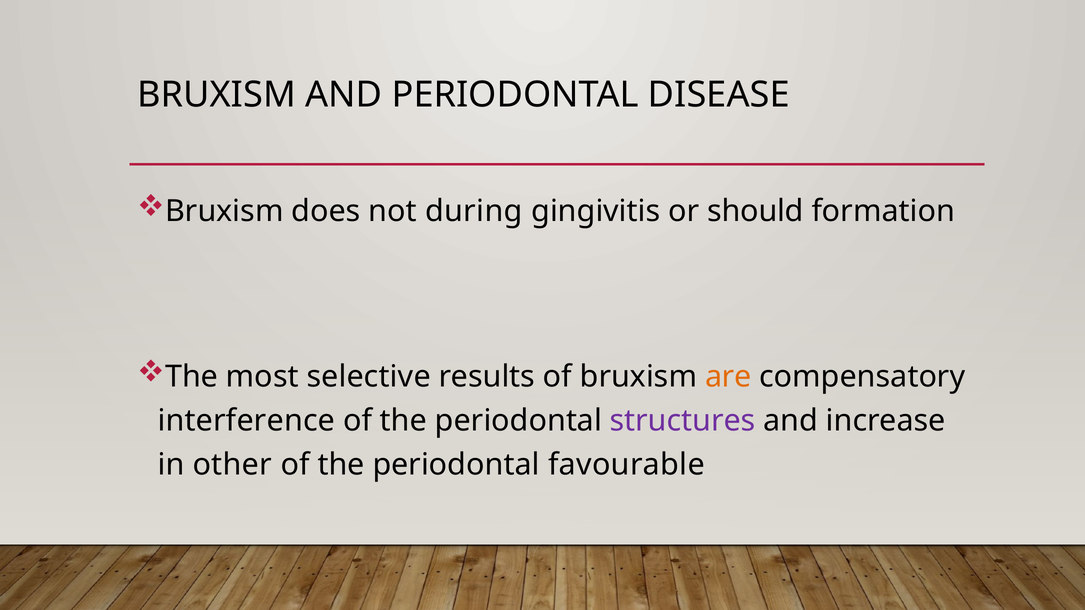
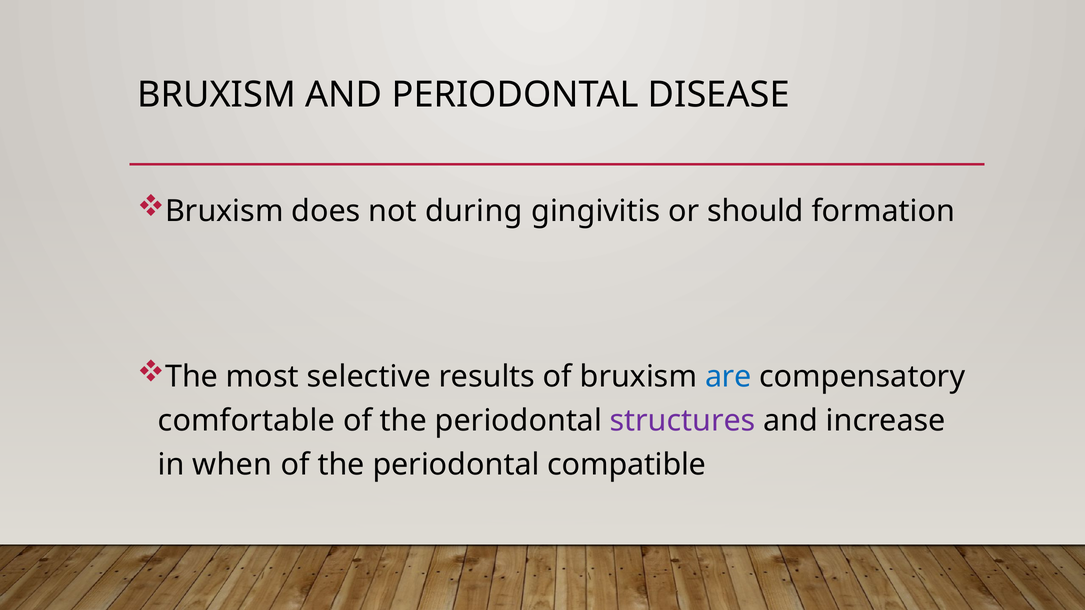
are colour: orange -> blue (728, 377)
interference: interference -> comfortable (246, 421)
other: other -> when (232, 465)
favourable: favourable -> compatible (627, 465)
